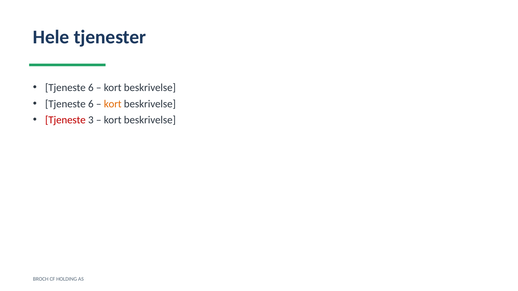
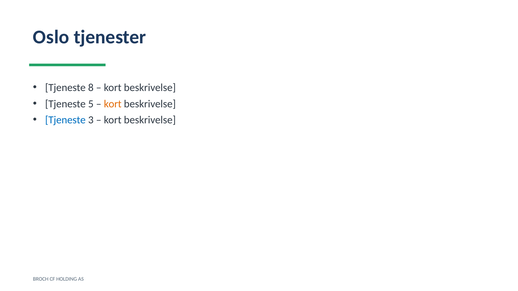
Hele: Hele -> Oslo (51, 37)
6: 6 -> 8 (91, 88)
6: 6 -> 5 (91, 104)
Tjeneste colour: red -> blue (65, 120)
